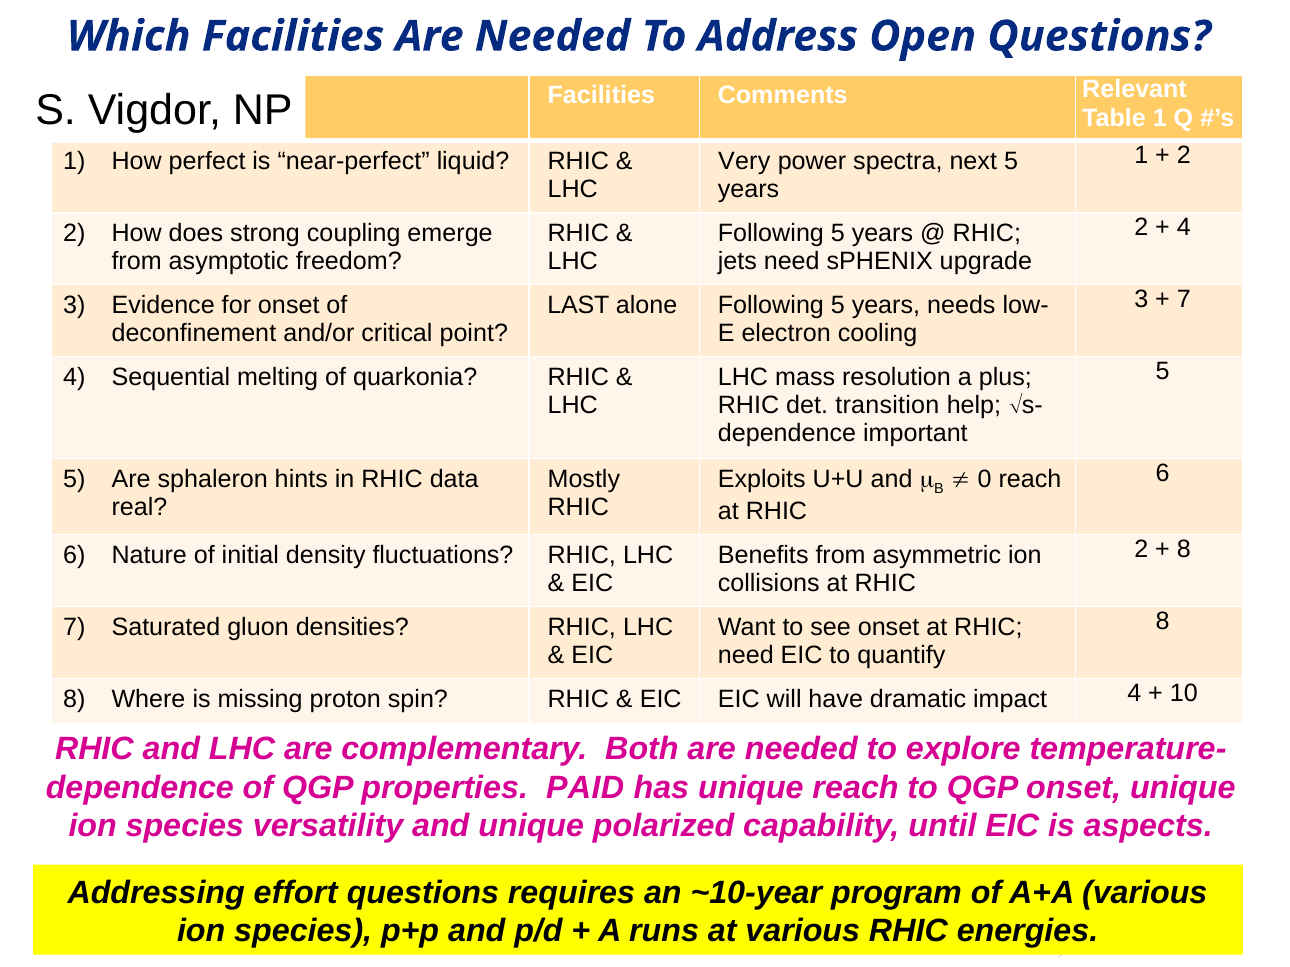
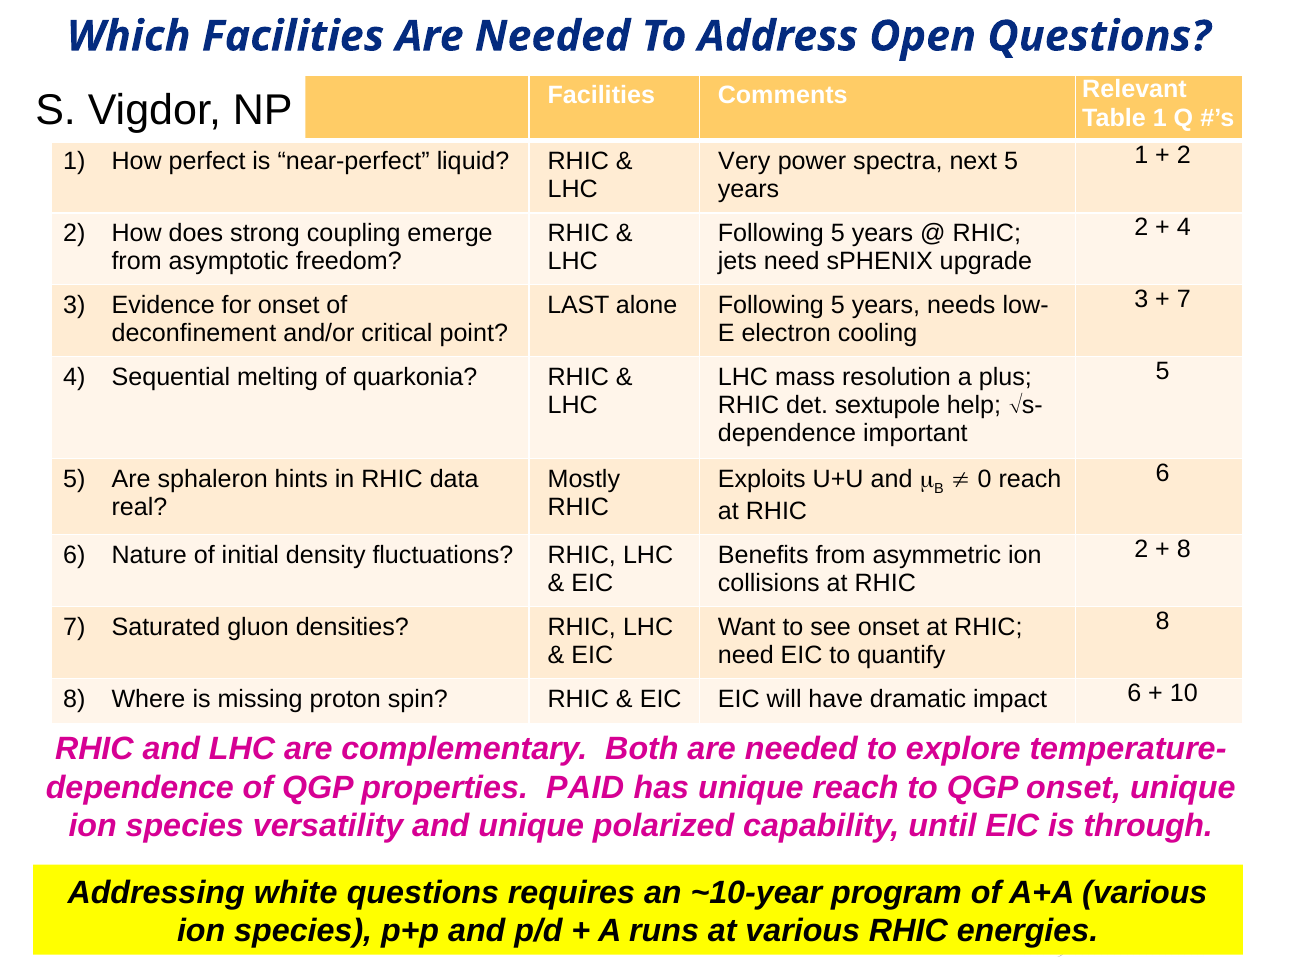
transition: transition -> sextupole (888, 405)
impact 4: 4 -> 6 (1134, 693)
aspects: aspects -> through (1148, 827)
effort: effort -> white (296, 893)
